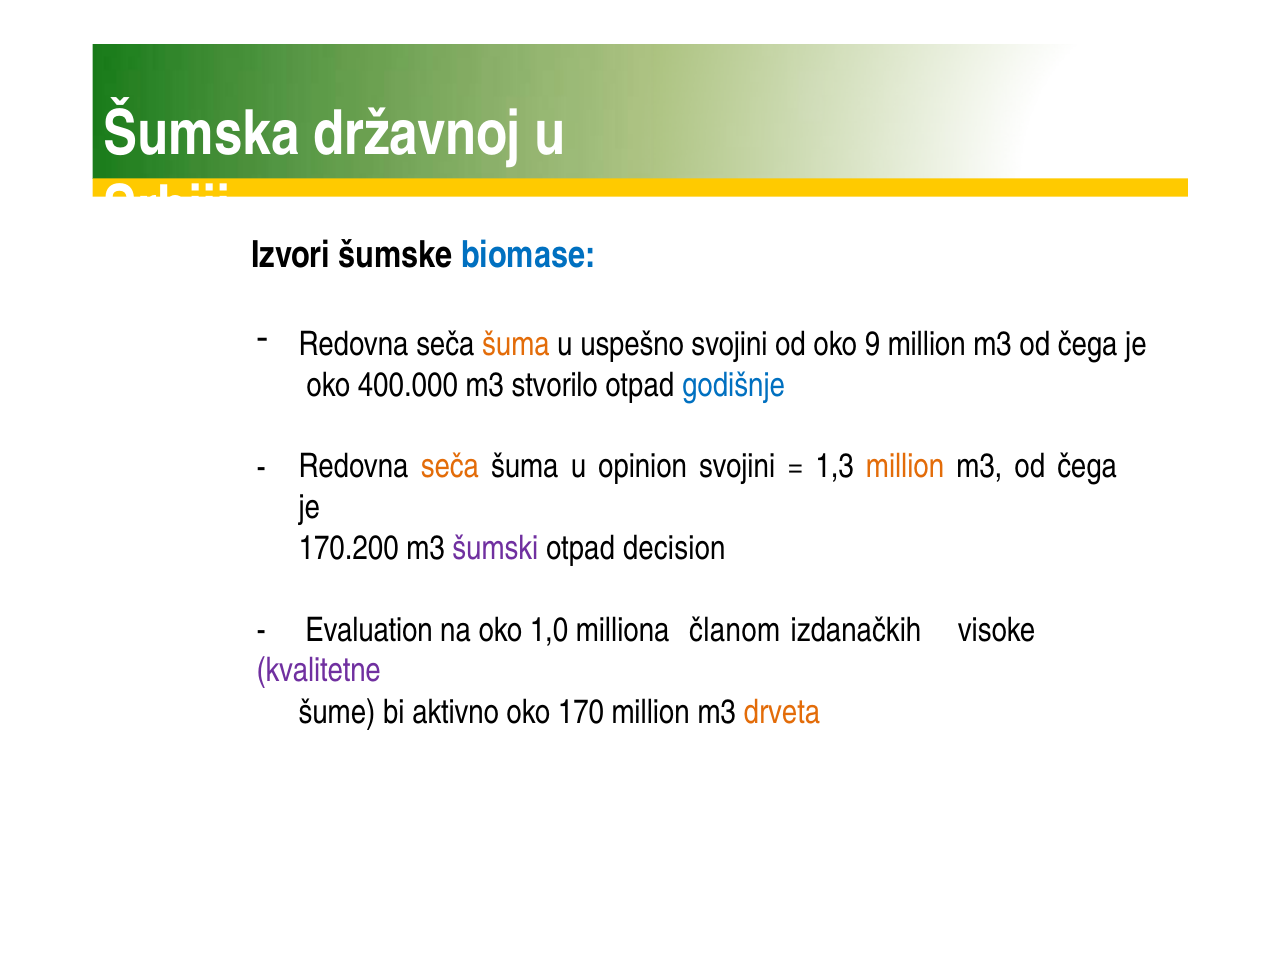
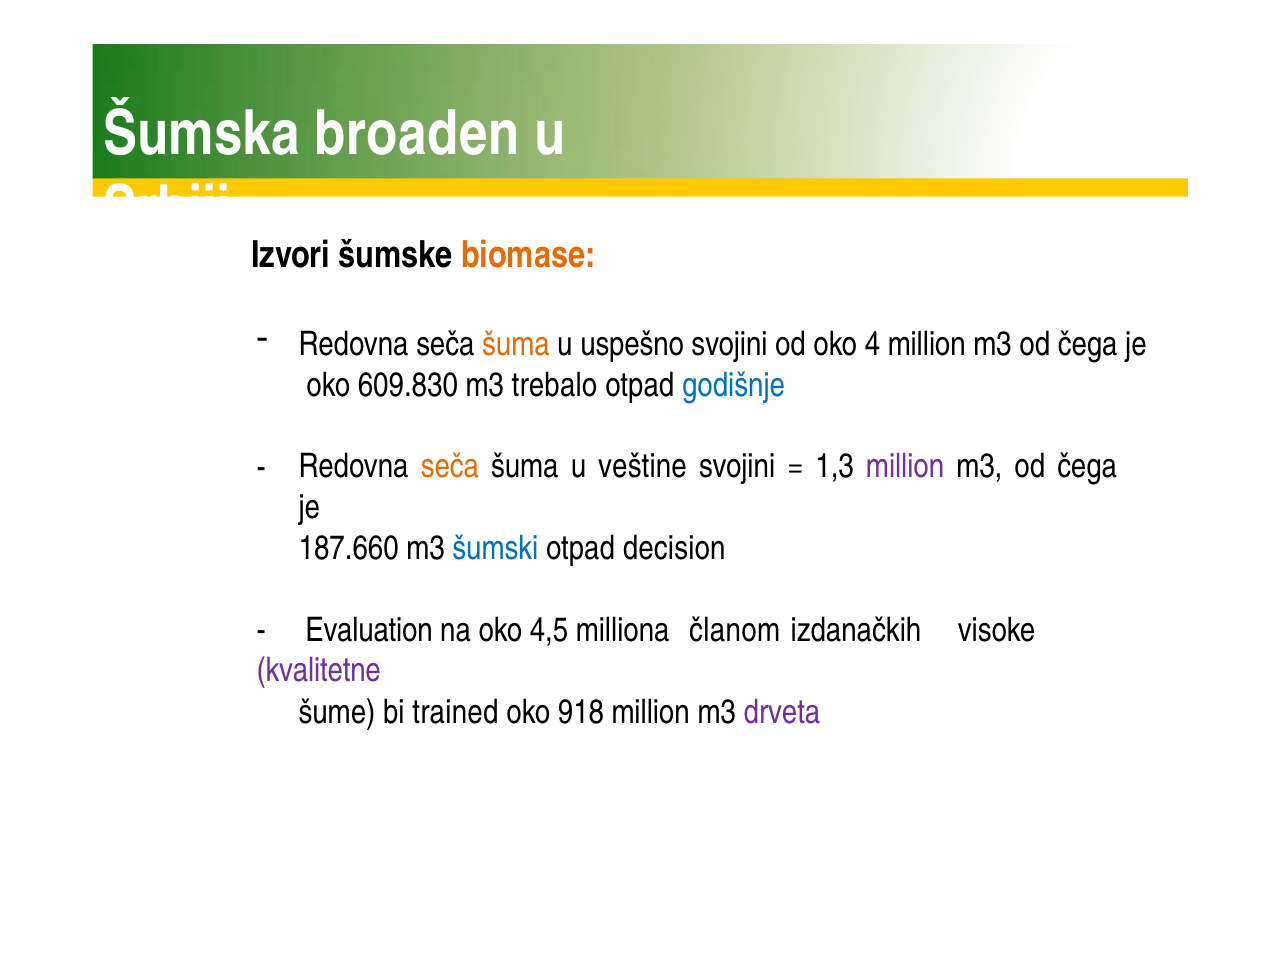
državnoj: državnoj -> broaden (417, 134)
biomase colour: blue -> orange (528, 255)
9: 9 -> 4 (872, 344)
400.000: 400.000 -> 609.830 (408, 385)
stvorilo: stvorilo -> trebalo (555, 385)
opinion: opinion -> veštine (643, 467)
million colour: orange -> purple (905, 467)
170.200: 170.200 -> 187.660 (349, 549)
šumski colour: purple -> blue (495, 549)
1,0: 1,0 -> 4,5 (549, 630)
aktivno: aktivno -> trained (455, 712)
170: 170 -> 918 (581, 712)
drveta colour: orange -> purple (782, 712)
